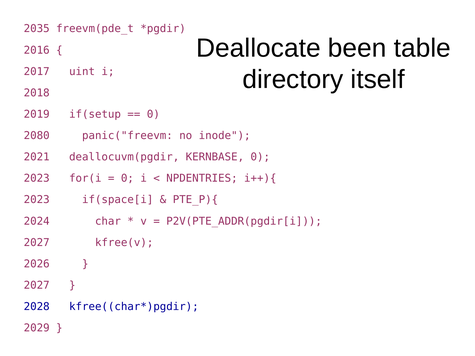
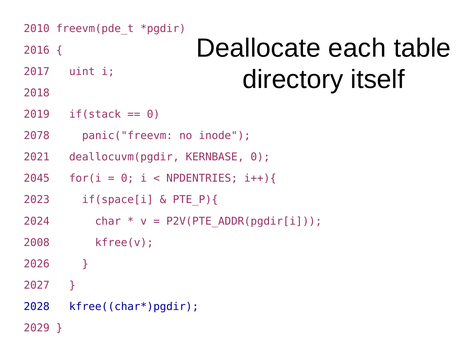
2035: 2035 -> 2010 (37, 29)
been: been -> each (357, 48)
if(setup: if(setup -> if(stack (95, 114)
2080: 2080 -> 2078 (37, 136)
2023: 2023 -> 2045 (37, 178)
2027: 2027 -> 2008 (37, 243)
